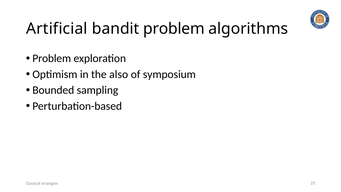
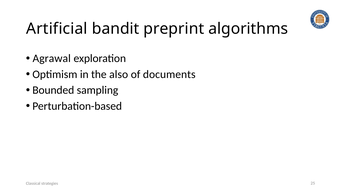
bandit problem: problem -> preprint (174, 29)
Problem: Problem -> Agrawal (52, 58)
symposium: symposium -> documents (169, 74)
